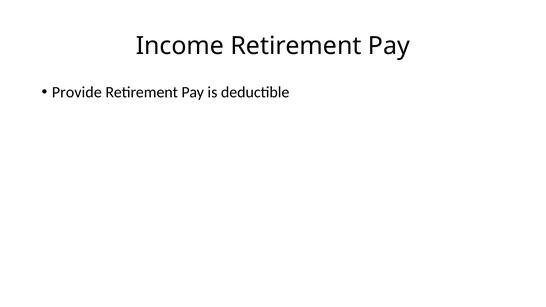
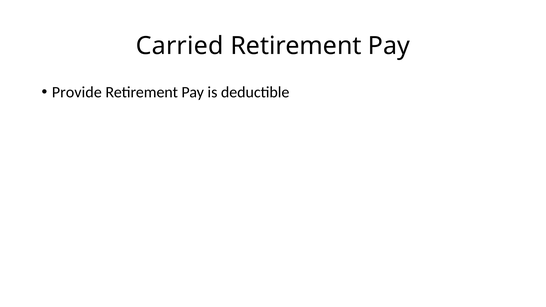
Income: Income -> Carried (180, 46)
